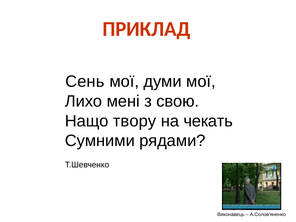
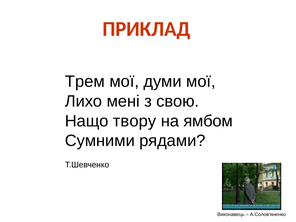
Сень: Сень -> Трем (85, 82)
чекать: чекать -> ямбом (208, 121)
